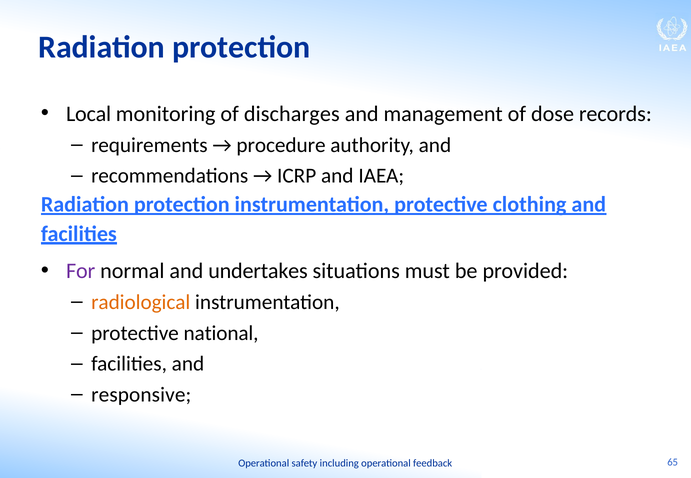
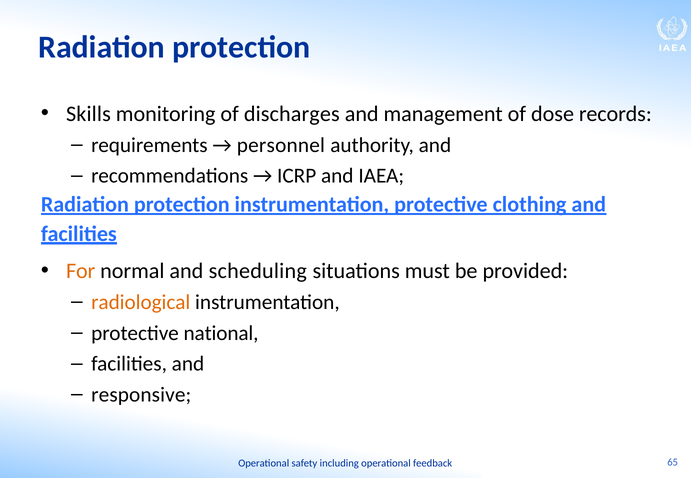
Local: Local -> Skills (88, 114)
procedure: procedure -> personnel (281, 145)
For colour: purple -> orange (81, 271)
undertakes: undertakes -> scheduling (258, 271)
